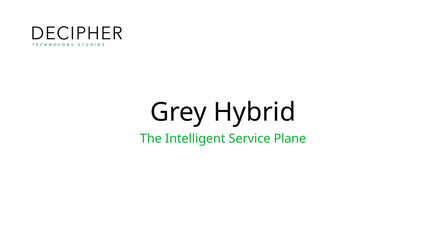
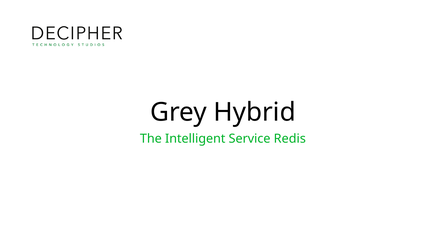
Plane: Plane -> Redis (290, 139)
